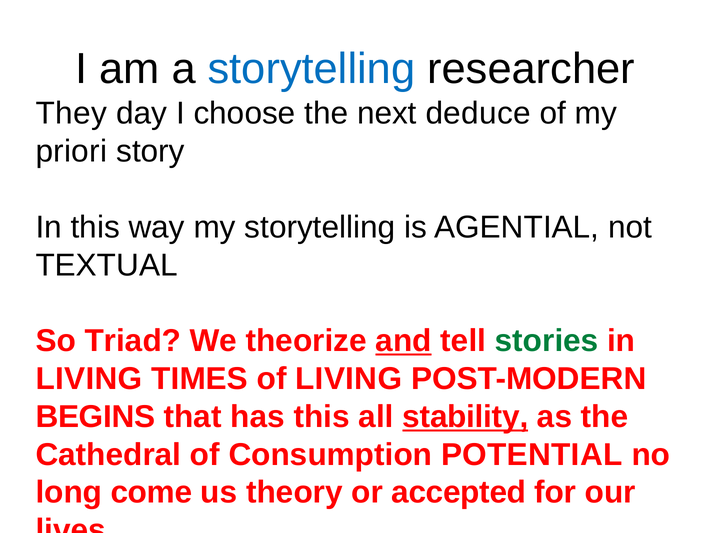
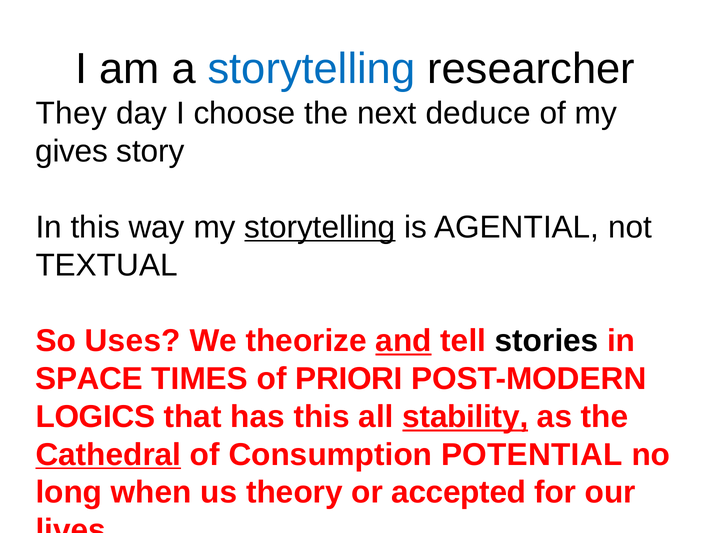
priori: priori -> gives (72, 151)
storytelling underline: none -> present (320, 227)
Triad: Triad -> Uses (133, 341)
stories colour: green -> black (547, 341)
LIVING: LIVING -> SPACE (89, 379)
of LIVING: LIVING -> PRIORI (349, 379)
BEGINS: BEGINS -> LOGICS (95, 417)
Cathedral underline: none -> present (108, 455)
come: come -> when (151, 493)
